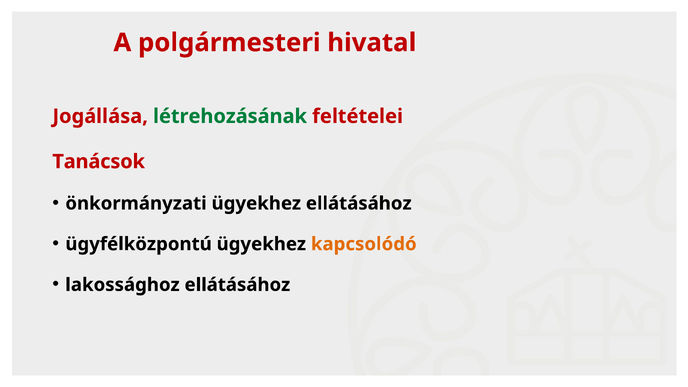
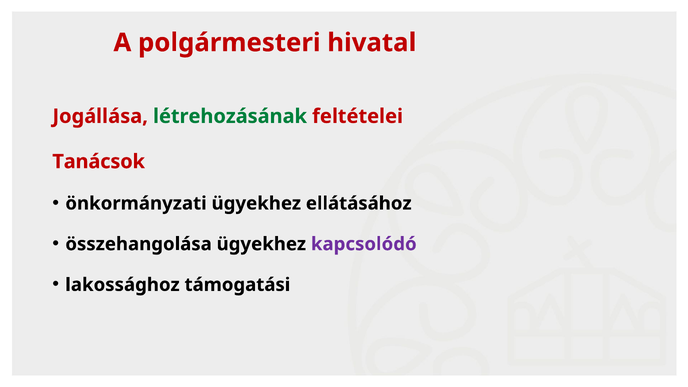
ügyfélközpontú: ügyfélközpontú -> összehangolása (139, 244)
kapcsolódó colour: orange -> purple (364, 244)
lakossághoz ellátásához: ellátásához -> támogatási (237, 285)
